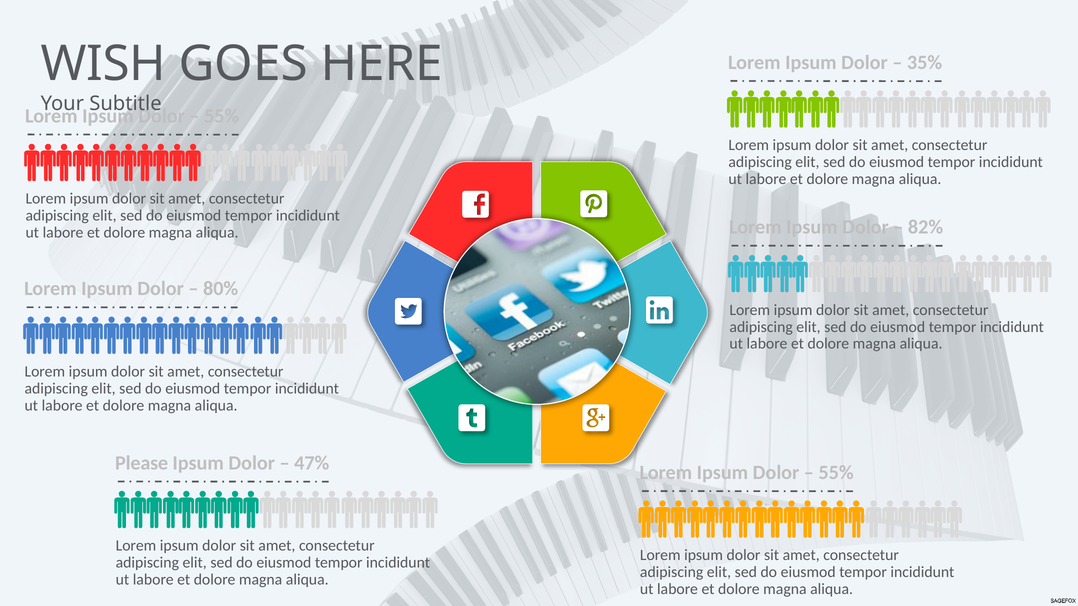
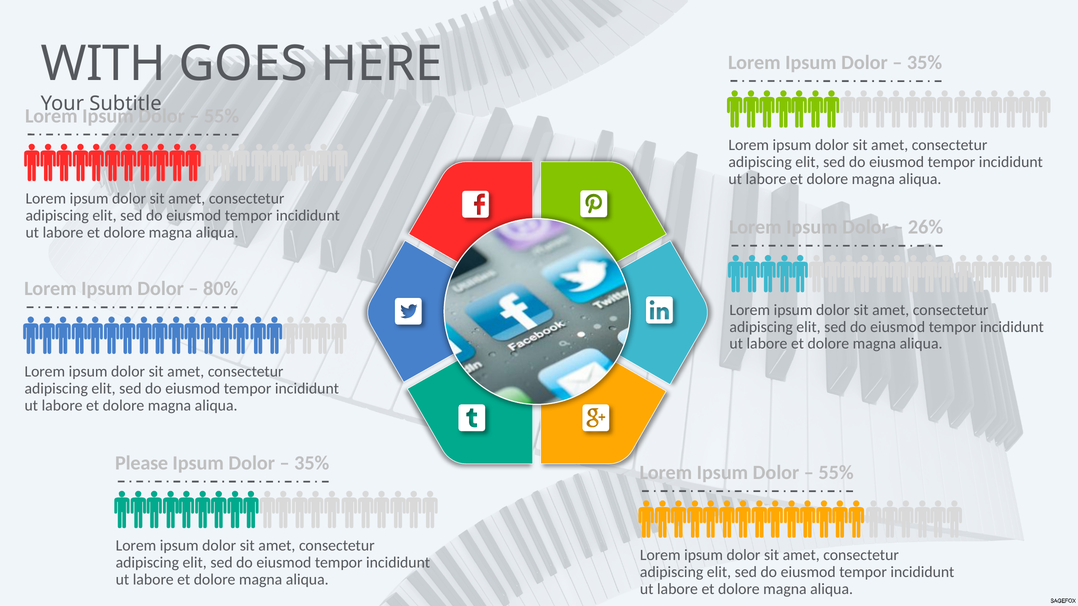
WISH: WISH -> WITH (103, 64)
82%: 82% -> 26% (926, 227)
47%: 47% -> 35% (312, 463)
